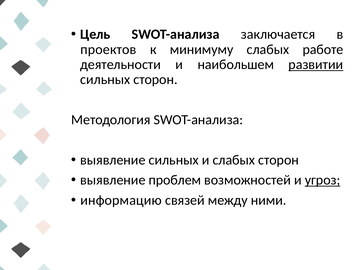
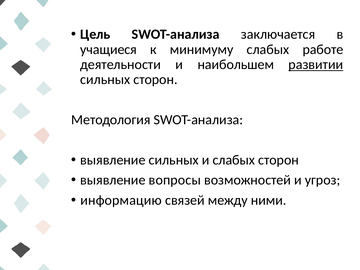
проектов: проектов -> учащиеся (109, 49)
проблем: проблем -> вопросы (175, 180)
угроз underline: present -> none (323, 180)
